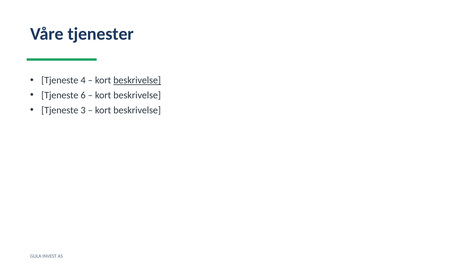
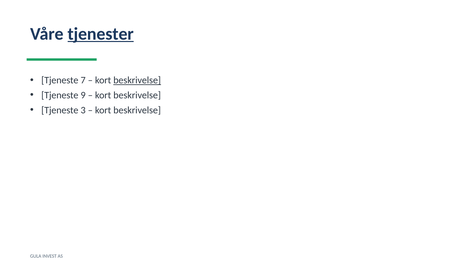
tjenester underline: none -> present (101, 34)
4: 4 -> 7 (83, 80)
6: 6 -> 9 (83, 95)
